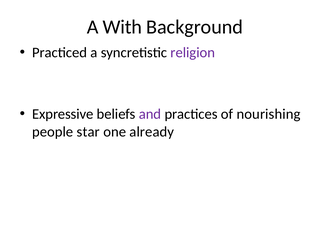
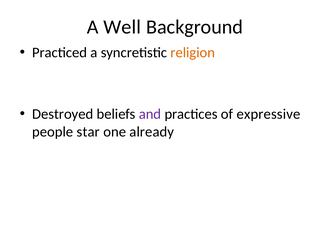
With: With -> Well (122, 27)
religion colour: purple -> orange (193, 53)
Expressive: Expressive -> Destroyed (63, 114)
nourishing: nourishing -> expressive (269, 114)
